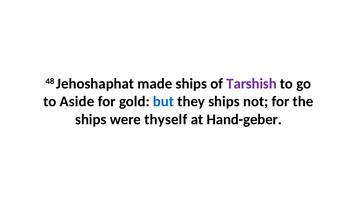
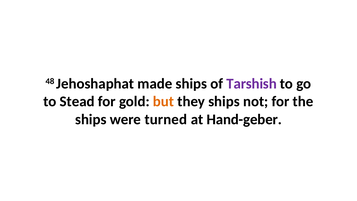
Aside: Aside -> Stead (77, 101)
but colour: blue -> orange (164, 101)
thyself: thyself -> turned (166, 119)
